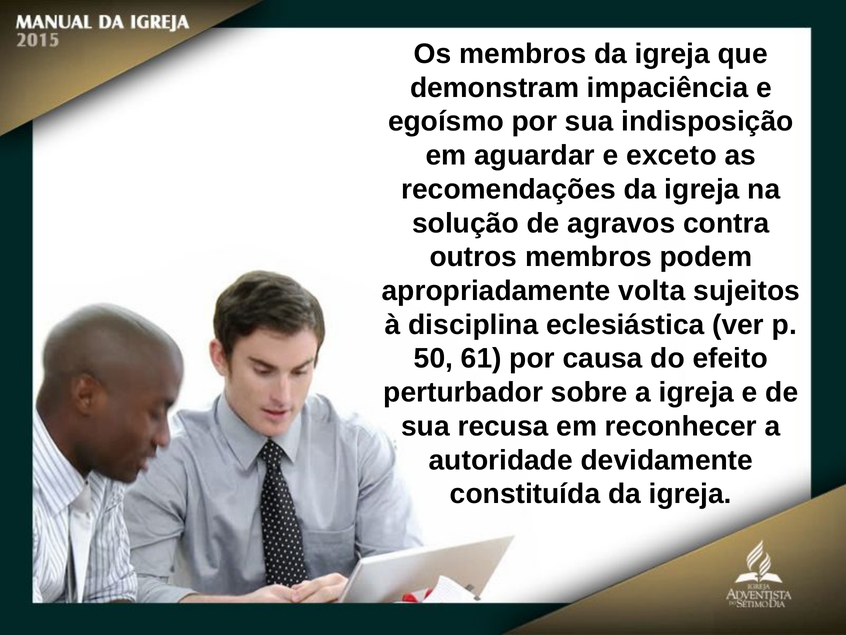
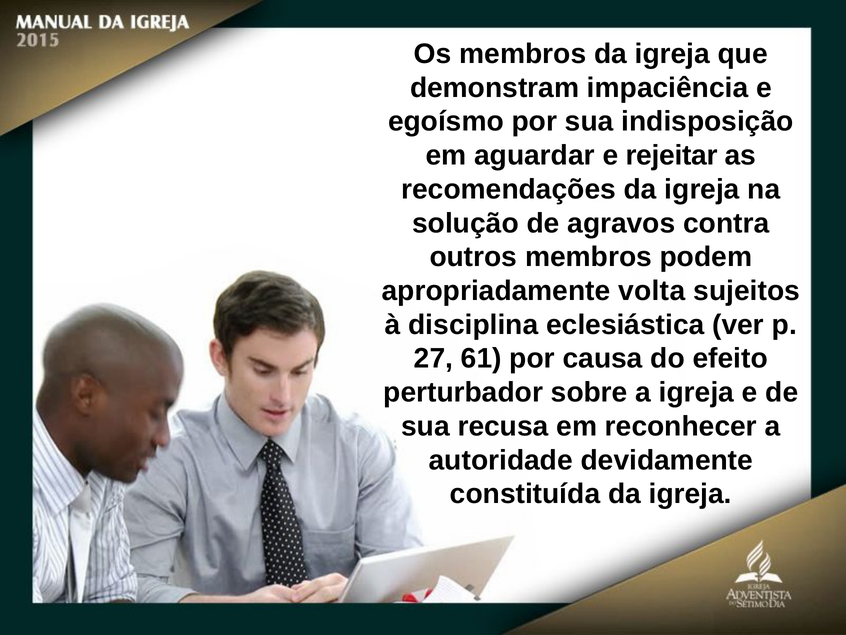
exceto: exceto -> rejeitar (672, 155)
50: 50 -> 27 (434, 358)
